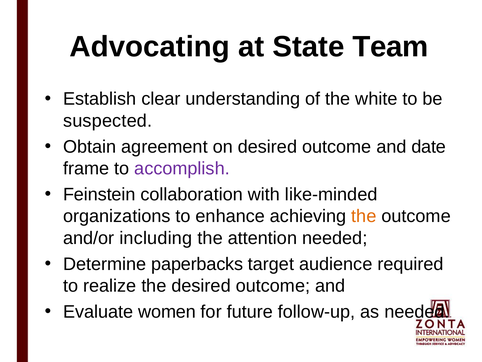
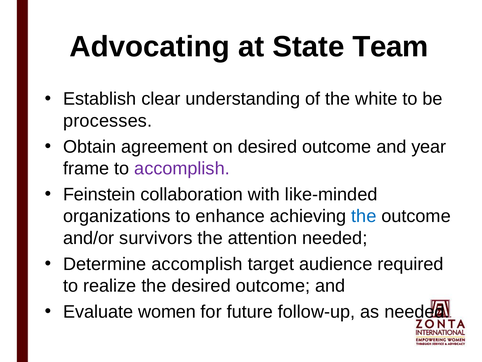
suspected: suspected -> processes (108, 121)
date: date -> year (429, 147)
the colour: orange -> blue (364, 216)
including: including -> survivors (156, 238)
Determine paperbacks: paperbacks -> accomplish (197, 264)
